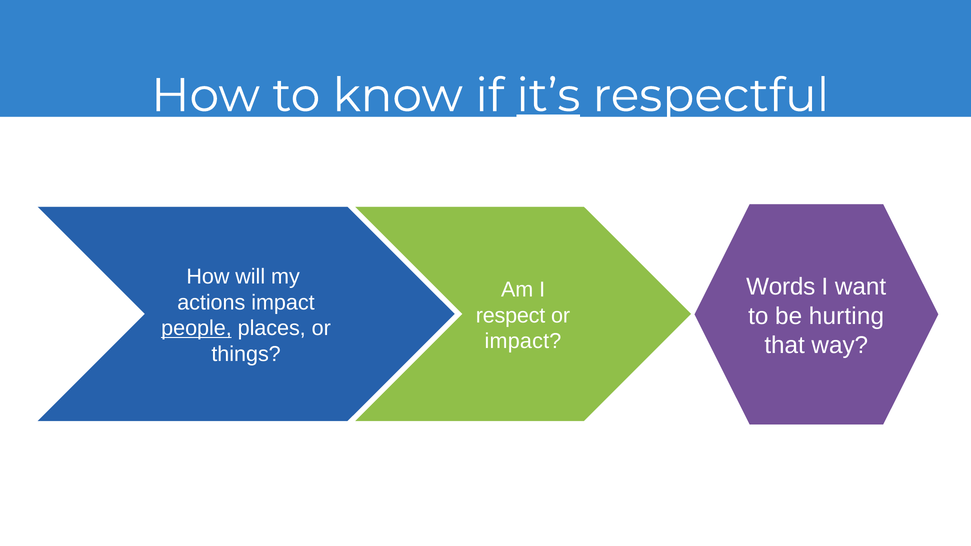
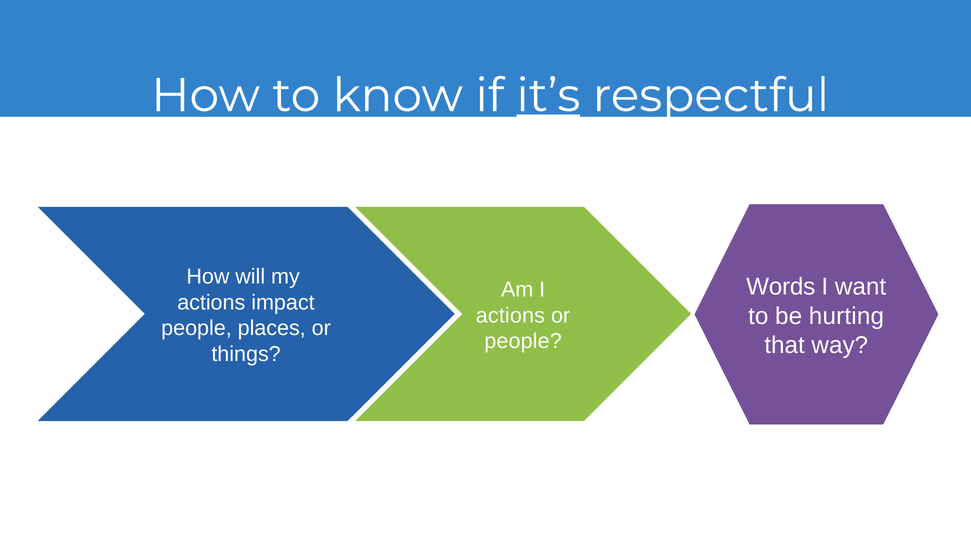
respect: respect -> actions (510, 316)
people underline: present -> none (197, 328)
impact: impact -> people (523, 341)
